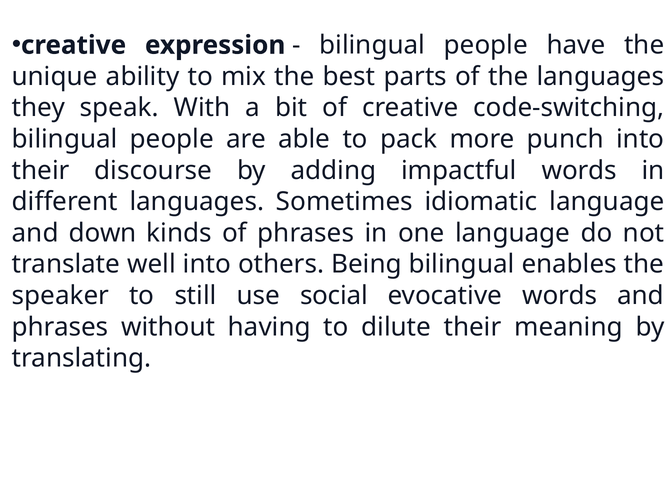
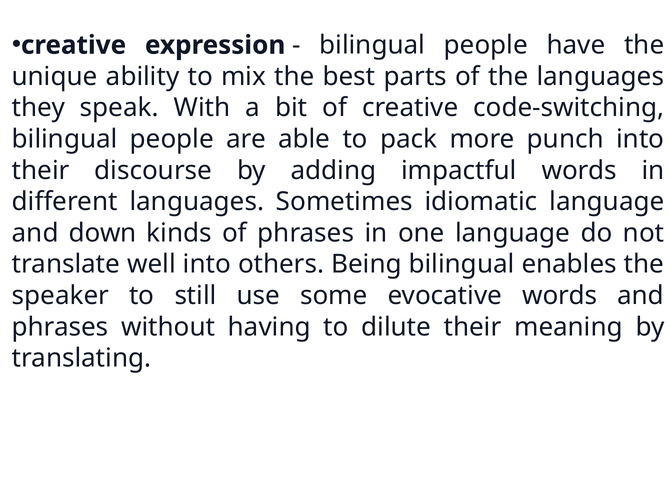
social: social -> some (334, 296)
